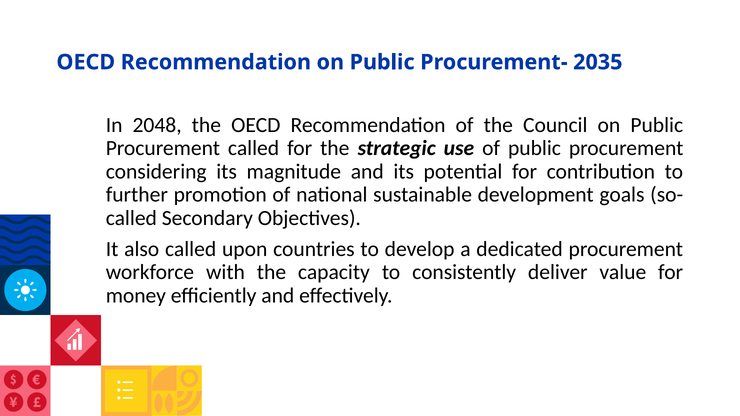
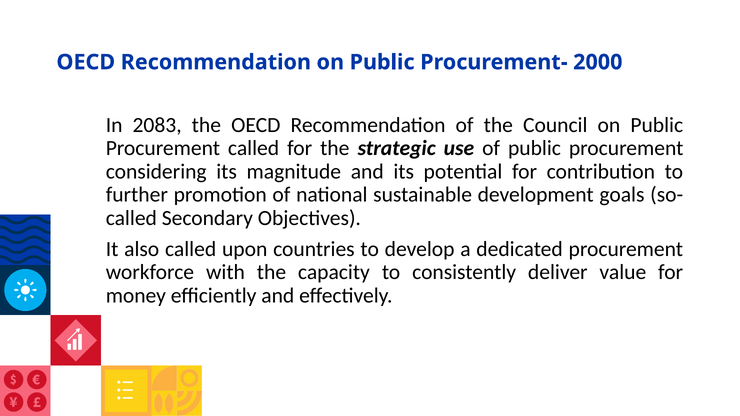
2035: 2035 -> 2000 (598, 62)
2048: 2048 -> 2083 (157, 125)
